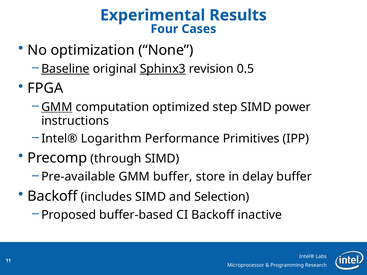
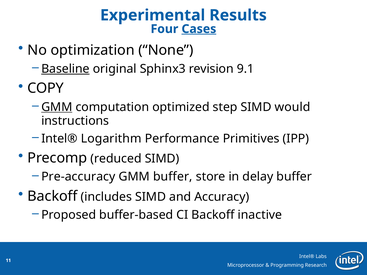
Cases underline: none -> present (199, 29)
Sphinx3 underline: present -> none (163, 69)
0.5: 0.5 -> 9.1 (245, 69)
FPGA: FPGA -> COPY (46, 88)
power: power -> would (293, 107)
through: through -> reduced (116, 159)
Pre-available: Pre-available -> Pre-accuracy (78, 177)
Selection: Selection -> Accuracy (222, 197)
